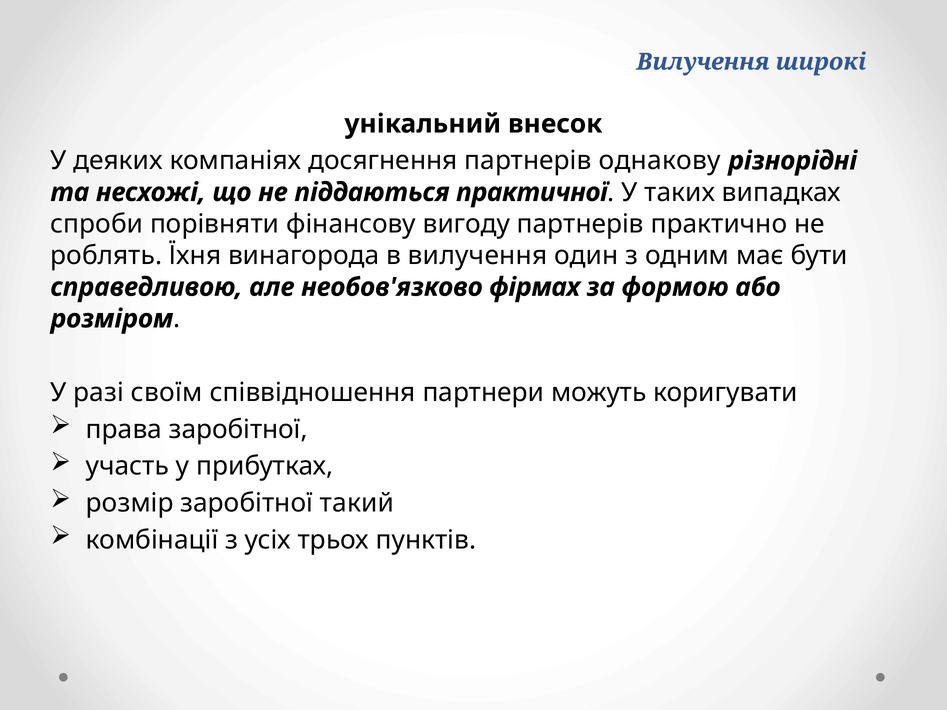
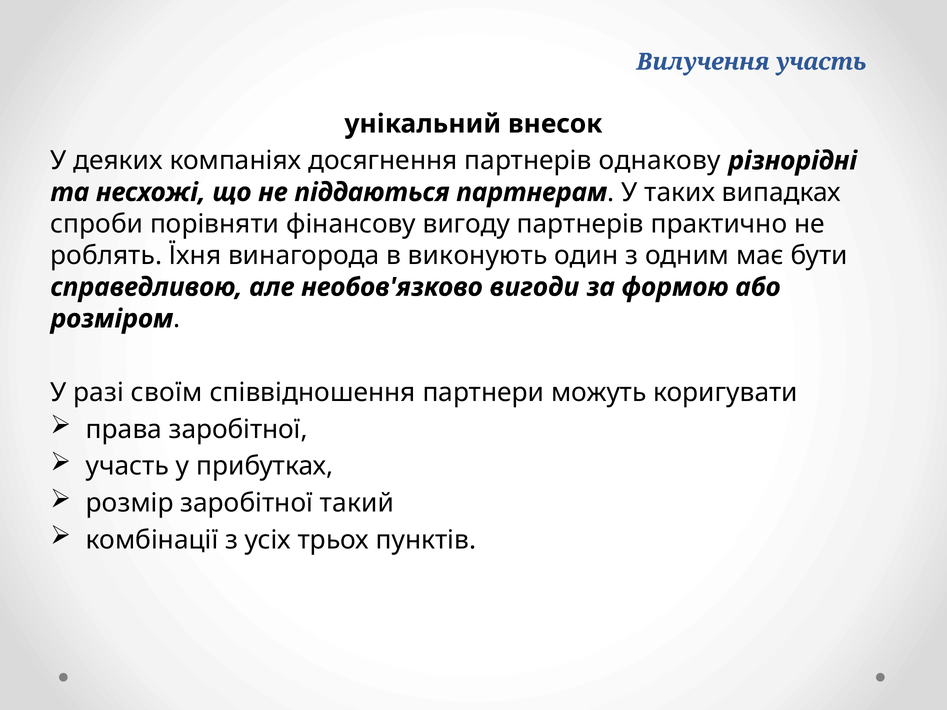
Вилучення широкі: широкі -> участь (821, 62)
практичної: практичної -> партнерам (532, 192)
в вилучення: вилучення -> виконують (478, 256)
фірмах: фірмах -> вигоди (534, 287)
